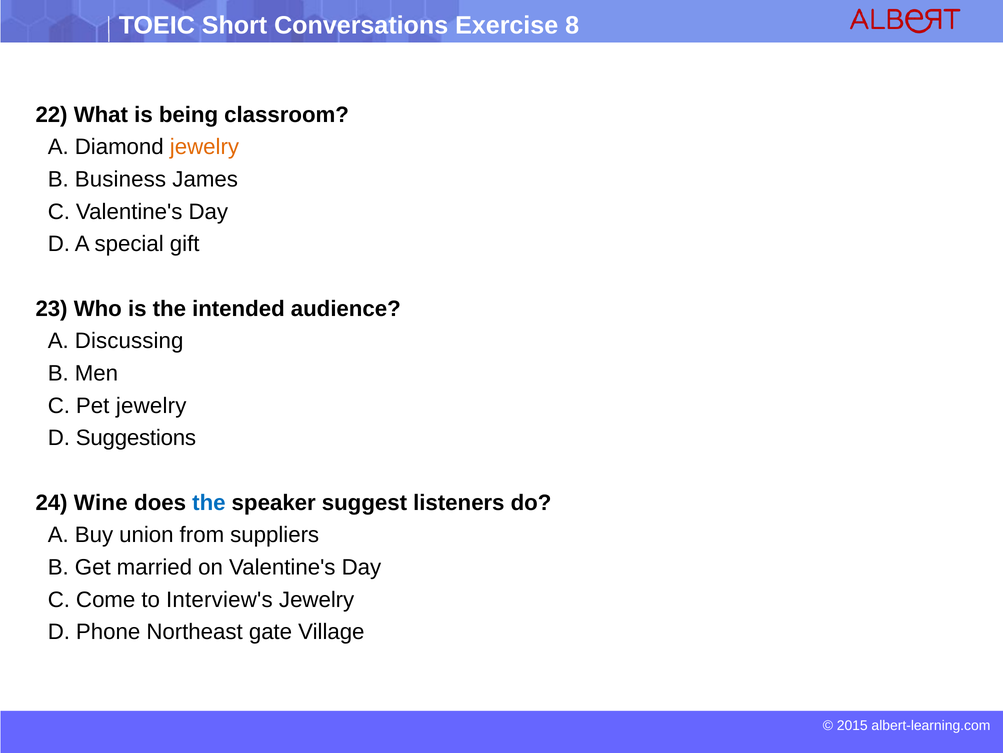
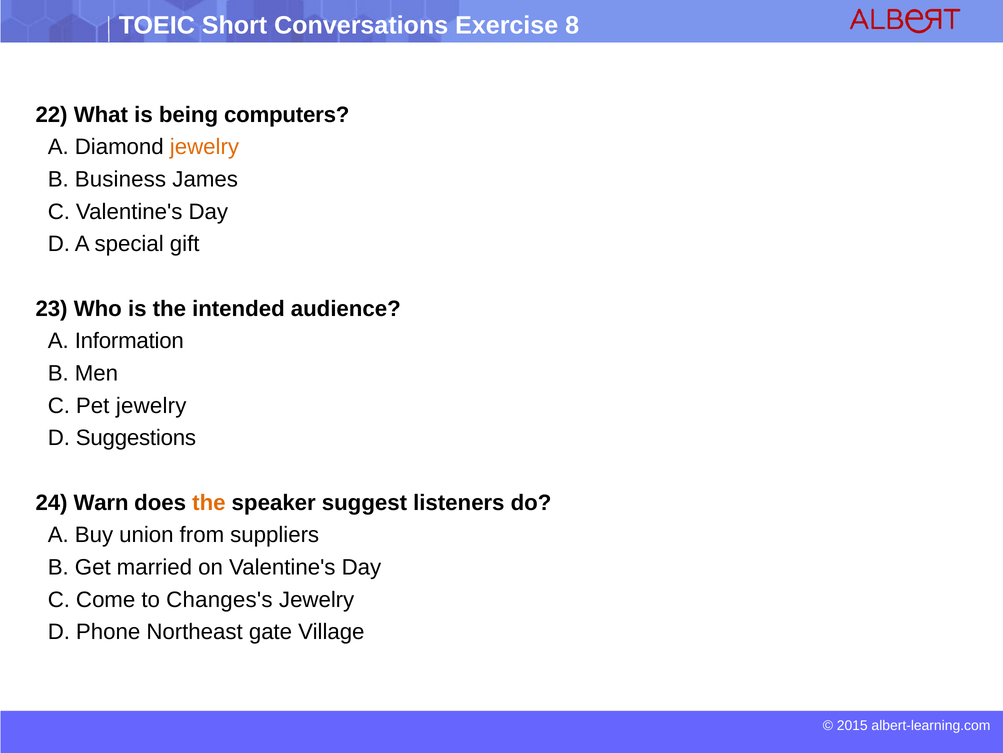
classroom: classroom -> computers (287, 115)
Discussing: Discussing -> Information (129, 341)
Wine: Wine -> Warn (101, 502)
the colour: blue -> orange (209, 502)
Interview's: Interview's -> Changes's (219, 599)
